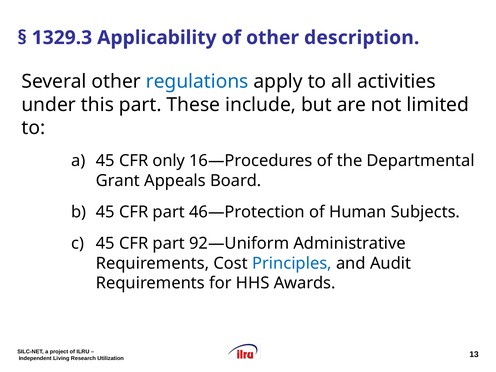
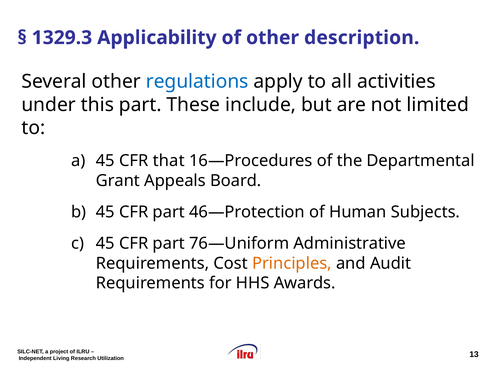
only: only -> that (169, 161)
92—Uniform: 92—Uniform -> 76—Uniform (239, 243)
Principles colour: blue -> orange (292, 263)
